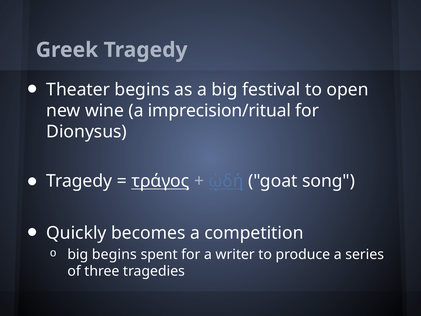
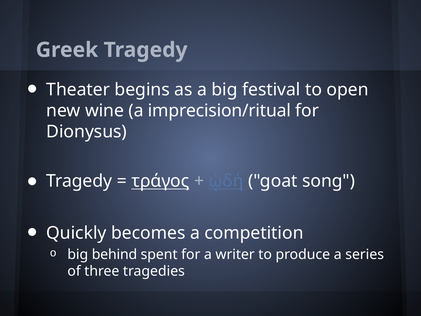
big begins: begins -> behind (114, 254)
